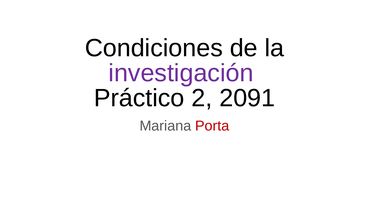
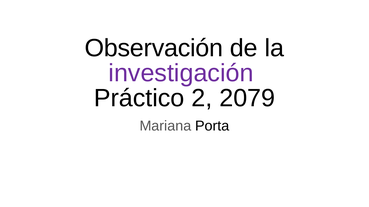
Condiciones: Condiciones -> Observación (154, 48)
2091: 2091 -> 2079 (247, 98)
Porta colour: red -> black (212, 126)
